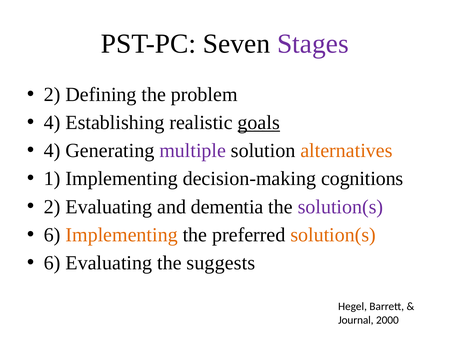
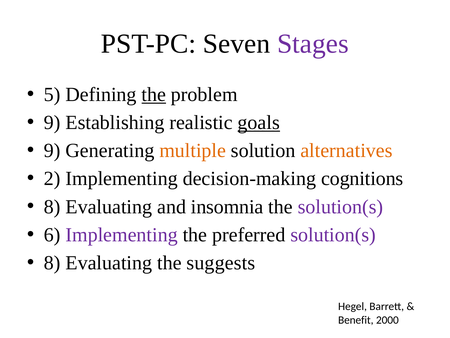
2: 2 -> 5 (52, 94)
the underline: none -> present (154, 94)
4: 4 -> 9 (52, 122)
4: 4 -> 9 (52, 150)
multiple colour: purple -> orange (193, 150)
1: 1 -> 2 (52, 178)
2: 2 -> 8 (52, 206)
dementia: dementia -> insomnia (227, 206)
Implementing colour: orange -> purple (122, 234)
solution(s colour: orange -> purple (333, 234)
6: 6 -> 8 (52, 262)
Journal: Journal -> Benefit (356, 319)
